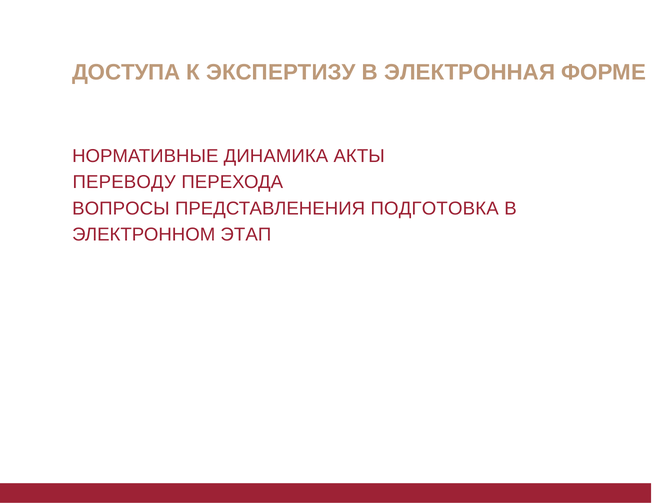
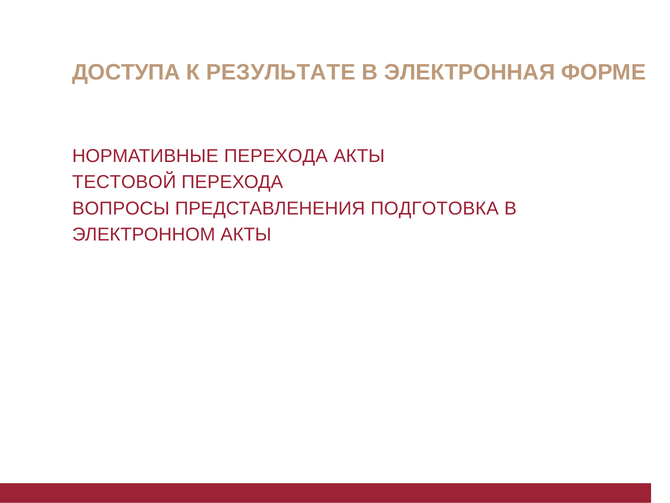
ЭКСПЕРТИЗУ: ЭКСПЕРТИЗУ -> РЕЗУЛЬТАТЕ (281, 72)
НОРМАТИВНЫЕ ДИНАМИКА: ДИНАМИКА -> ПЕРЕХОДА (276, 156)
ПЕРЕВОДУ: ПЕРЕВОДУ -> ТЕСТОВОЙ (124, 182)
ЭЛЕКТРОННОМ ЭТАП: ЭТАП -> АКТЫ (246, 234)
